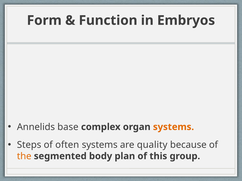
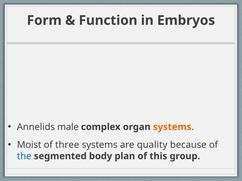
base: base -> male (68, 127)
Steps: Steps -> Moist (29, 145)
often: often -> three (67, 145)
the colour: orange -> blue (24, 157)
